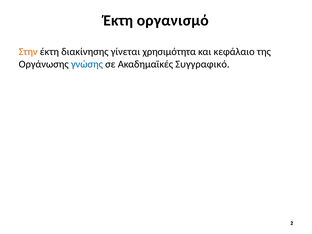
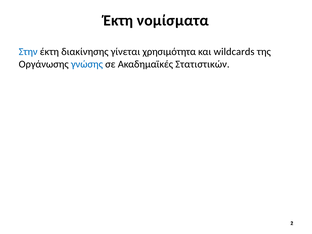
οργανισμό: οργανισμό -> νομίσματα (173, 21)
Στην colour: orange -> blue (28, 52)
κεφάλαιο: κεφάλαιο -> wildcards (234, 52)
Συγγραφικό: Συγγραφικό -> Στατιστικών (202, 64)
